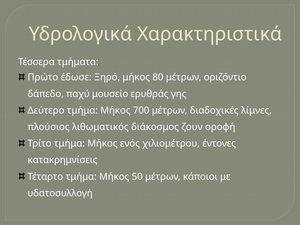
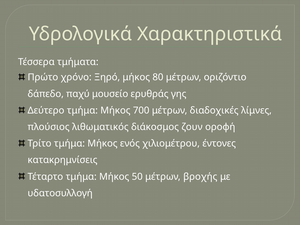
έδωσε: έδωσε -> χρόνο (76, 77)
κάποιοι: κάποιοι -> βροχής (200, 177)
